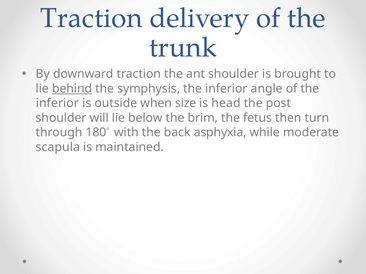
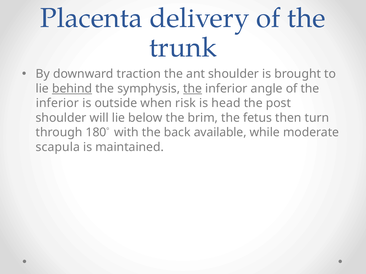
Traction: Traction -> Placenta (91, 18)
the underline: none -> present (193, 89)
size: size -> risk (186, 103)
asphyxia: asphyxia -> available (220, 133)
